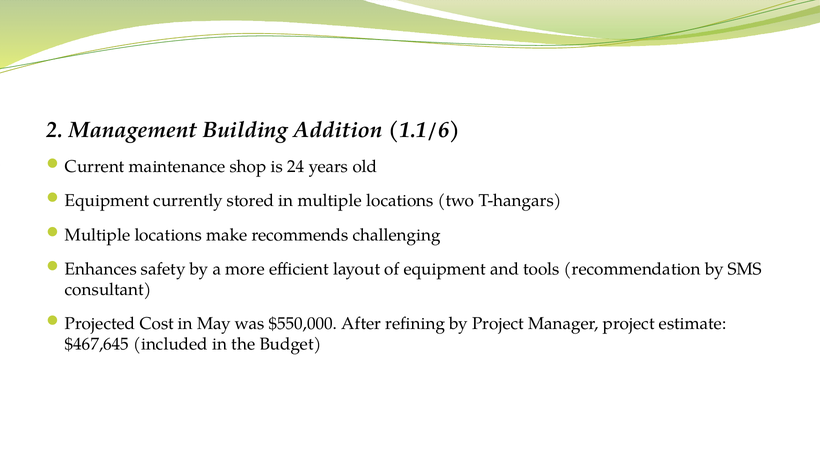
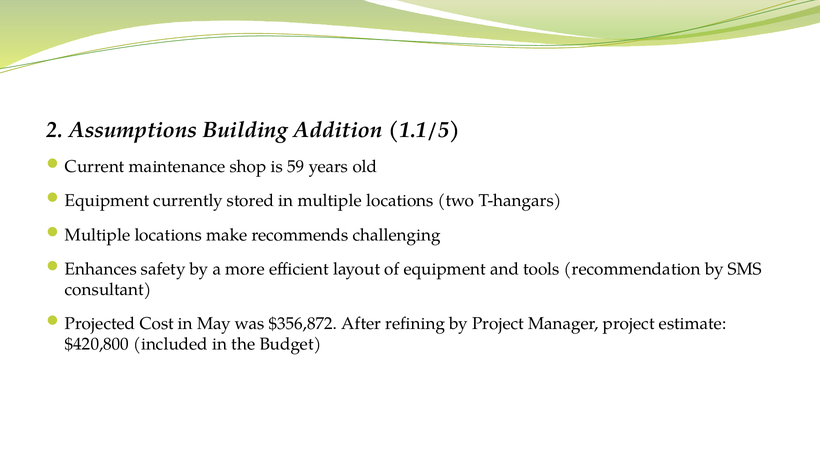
Management: Management -> Assumptions (133, 130)
1.1/6: 1.1/6 -> 1.1/5 (424, 130)
24: 24 -> 59 (296, 167)
$550,000: $550,000 -> $356,872 (303, 324)
$467,645: $467,645 -> $420,800 (97, 344)
